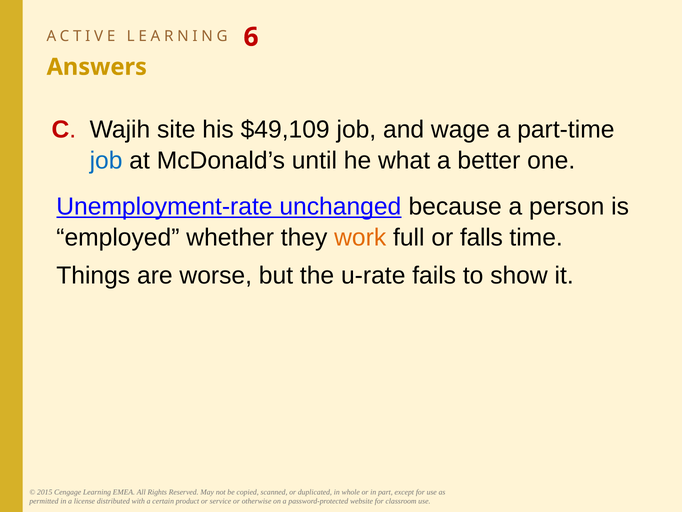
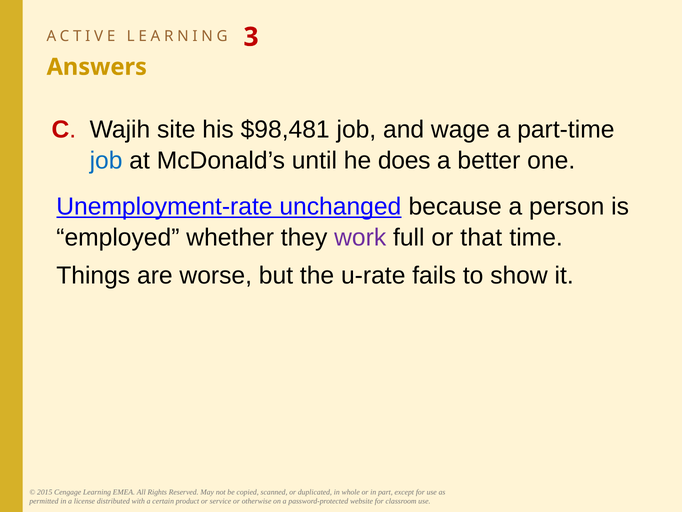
6: 6 -> 3 (251, 37)
$49,109: $49,109 -> $98,481 (285, 129)
what: what -> does (404, 160)
work colour: orange -> purple (360, 237)
falls: falls -> that (481, 237)
